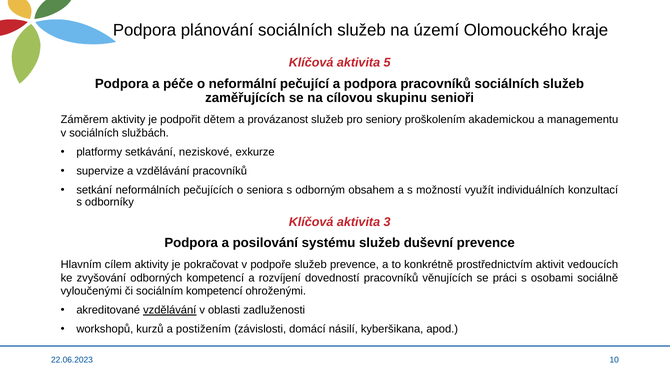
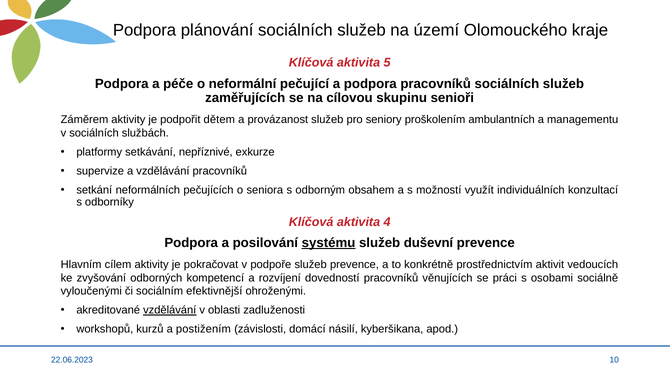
akademickou: akademickou -> ambulantních (502, 120)
neziskové: neziskové -> nepříznivé (206, 152)
3: 3 -> 4 (387, 222)
systému underline: none -> present (329, 243)
sociálním kompetencí: kompetencí -> efektivnější (214, 291)
